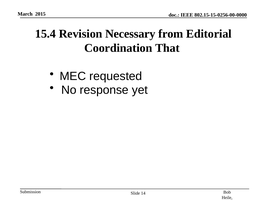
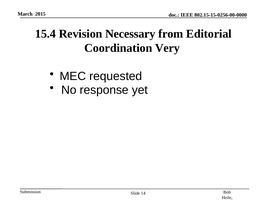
That: That -> Very (167, 48)
